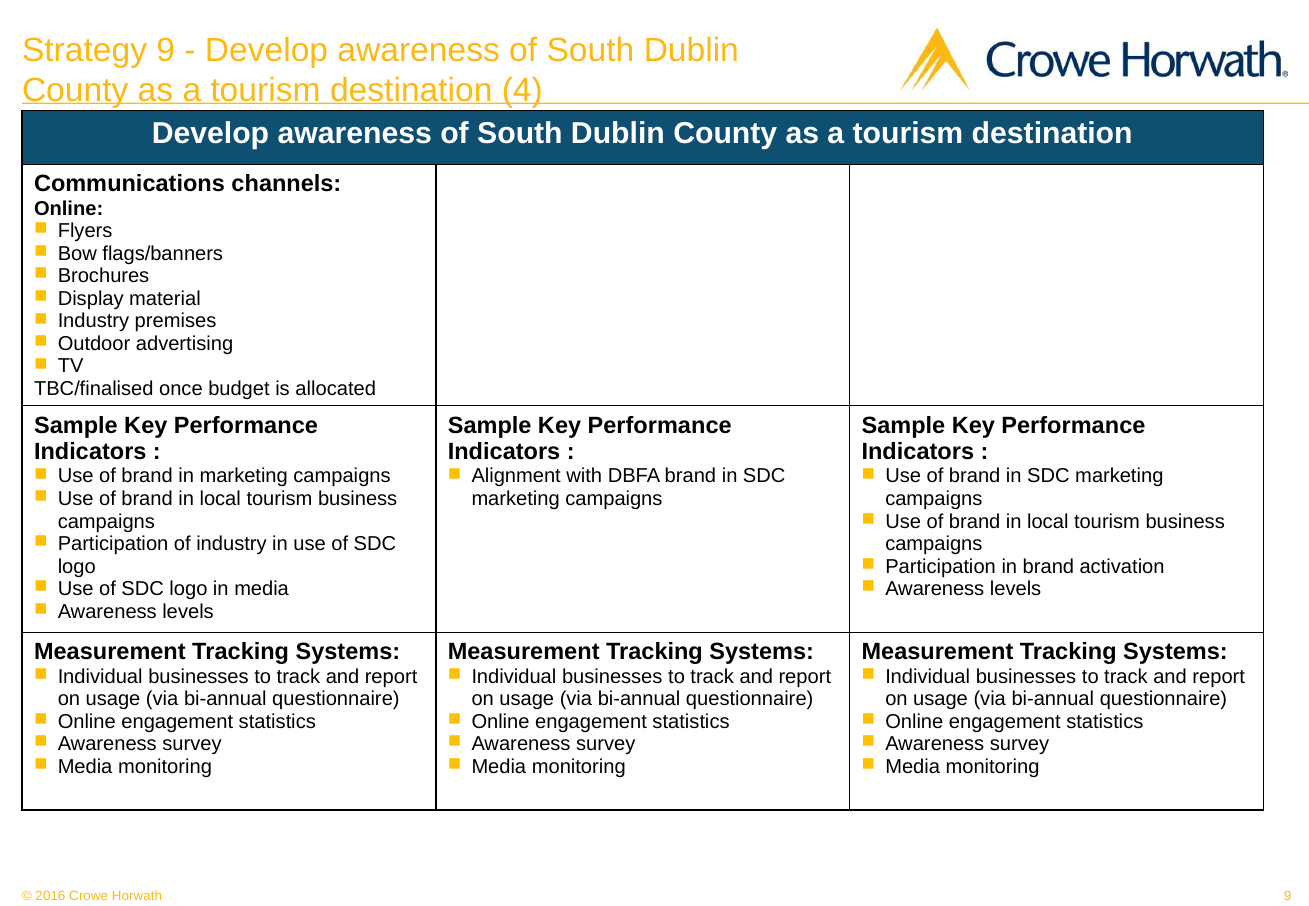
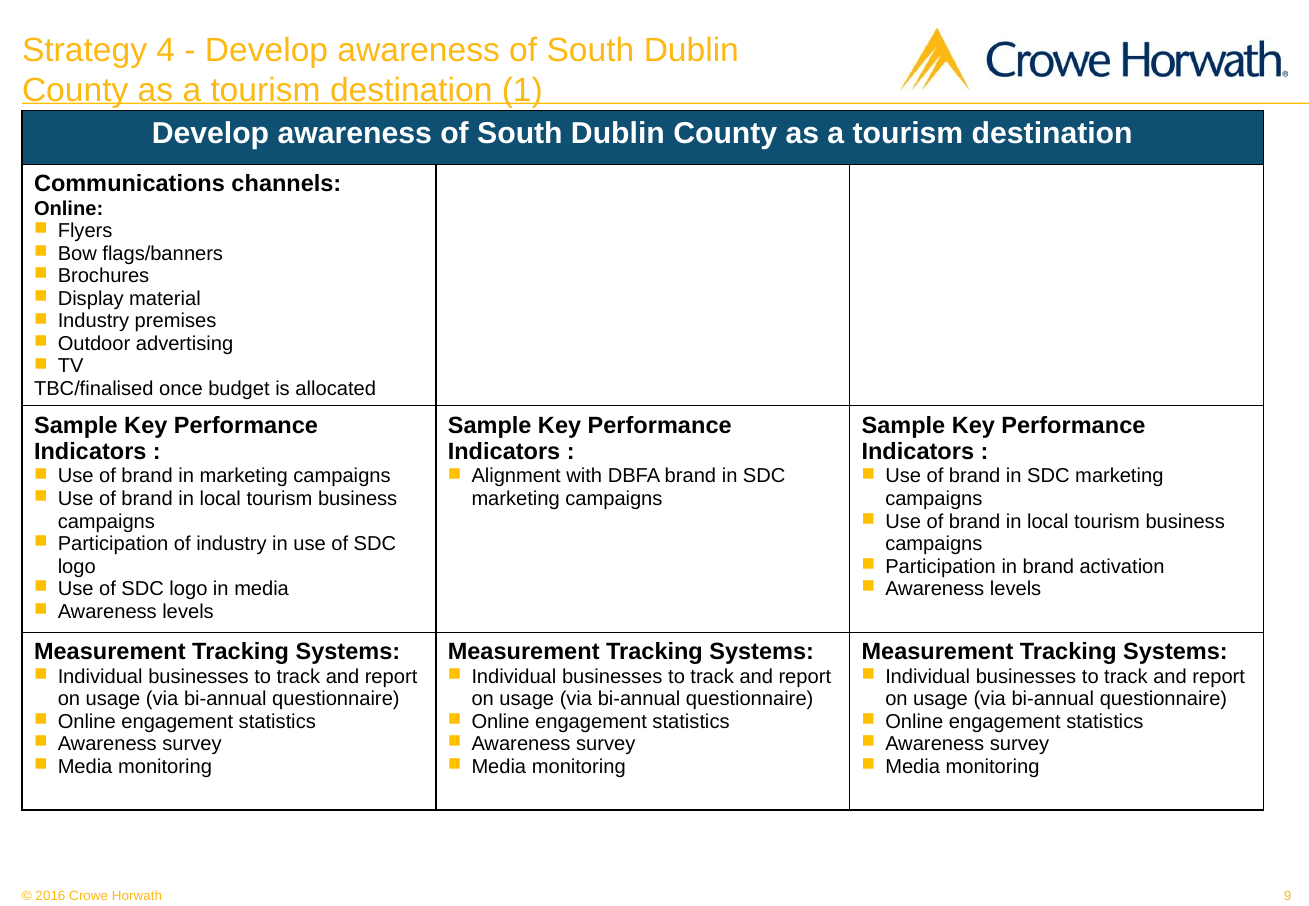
Strategy 9: 9 -> 4 (166, 50)
4: 4 -> 1 (522, 90)
